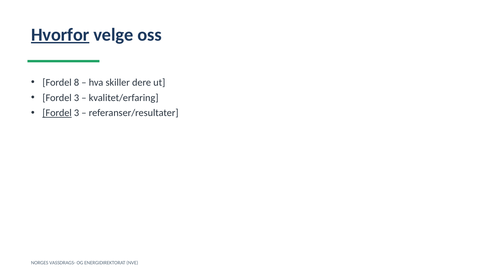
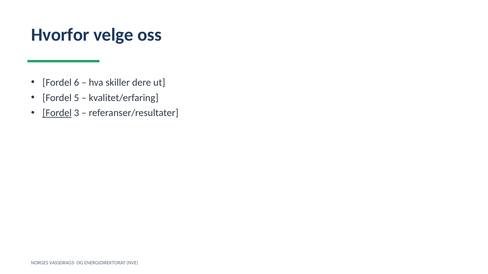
Hvorfor underline: present -> none (60, 35)
8: 8 -> 6 (77, 83)
3: 3 -> 5 (77, 98)
